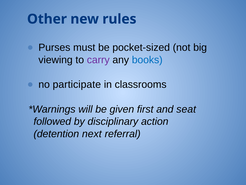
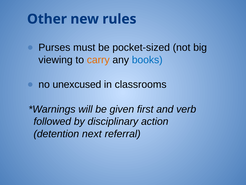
carry colour: purple -> orange (98, 60)
participate: participate -> unexcused (77, 84)
seat: seat -> verb (186, 109)
